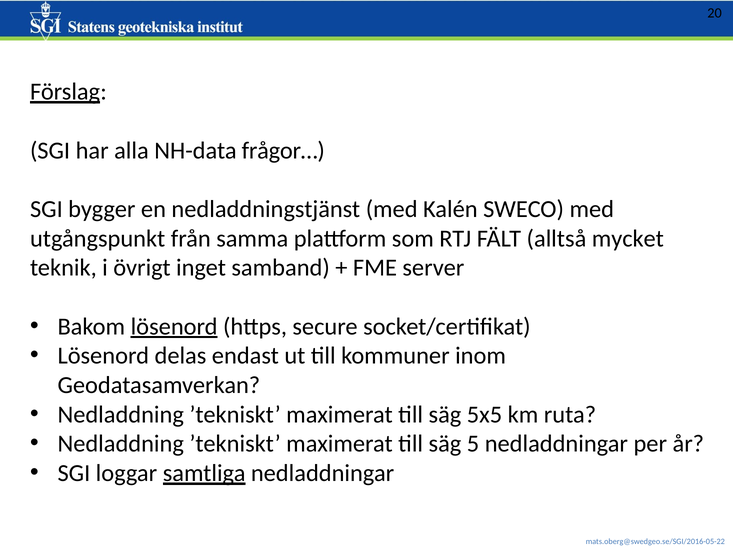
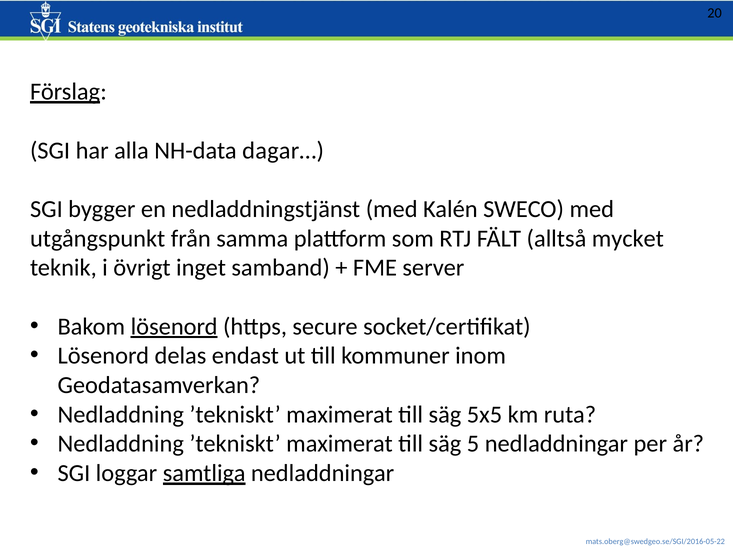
frågor…: frågor… -> dagar… (283, 150)
